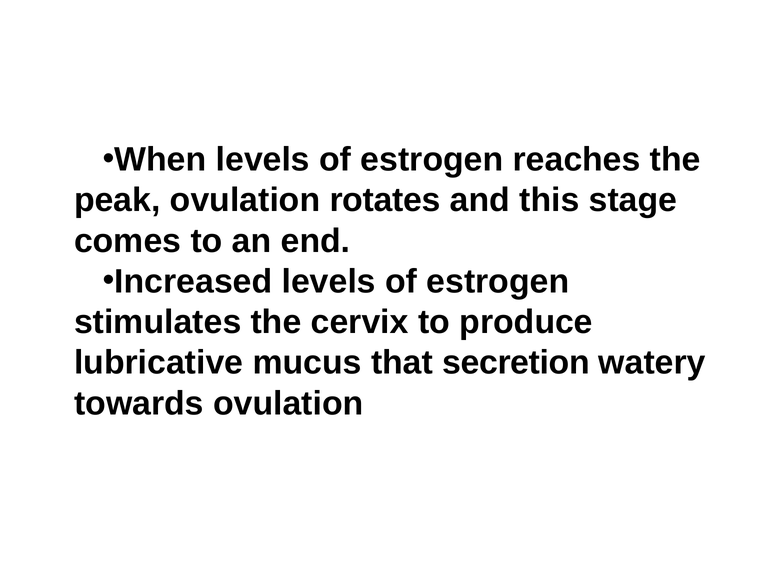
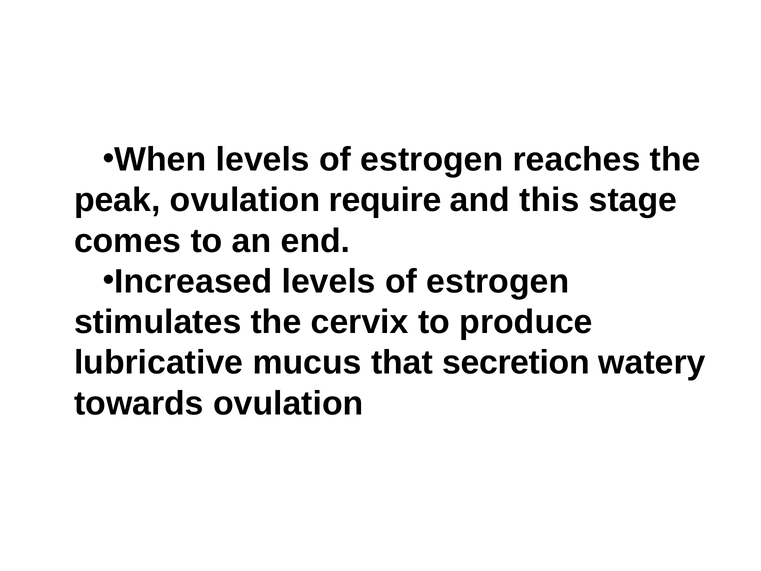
rotates: rotates -> require (385, 200)
